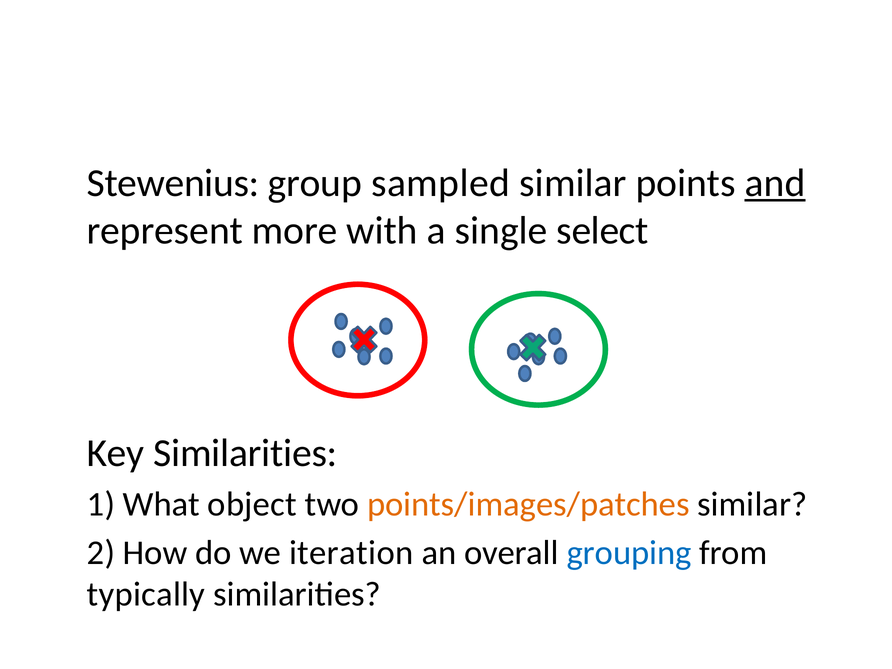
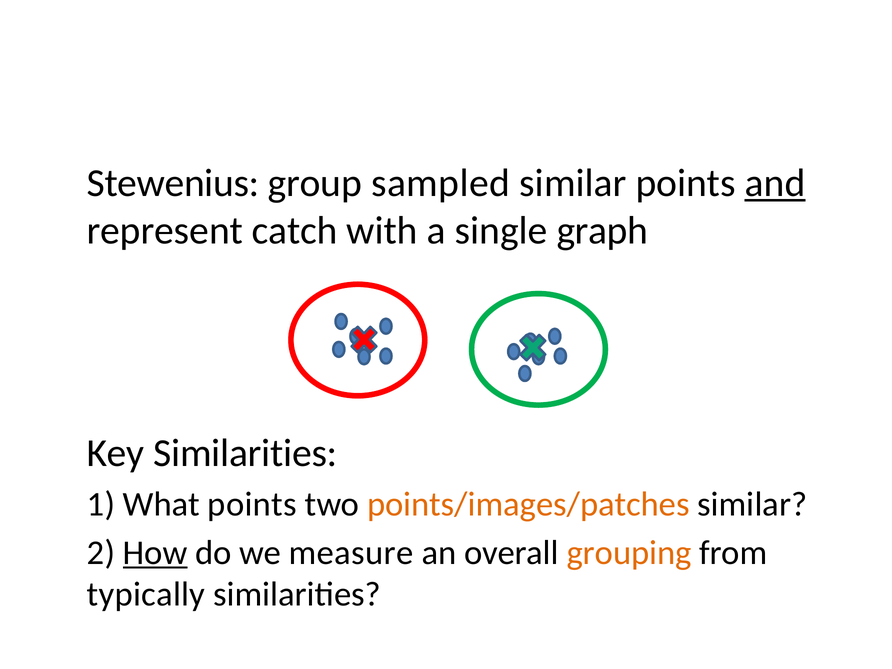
more: more -> catch (295, 231)
select: select -> graph (602, 231)
What object: object -> points (252, 504)
How underline: none -> present (155, 553)
iteration: iteration -> measure (351, 553)
grouping colour: blue -> orange (629, 553)
